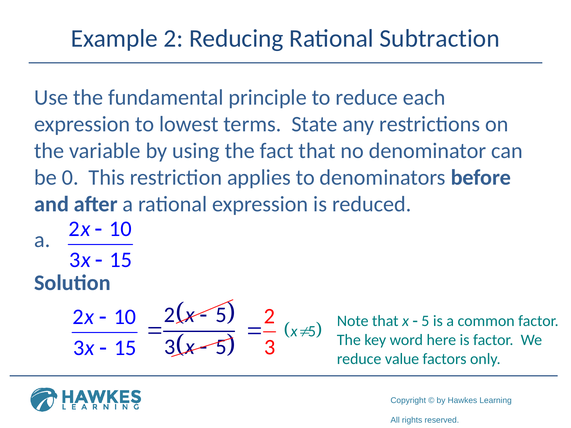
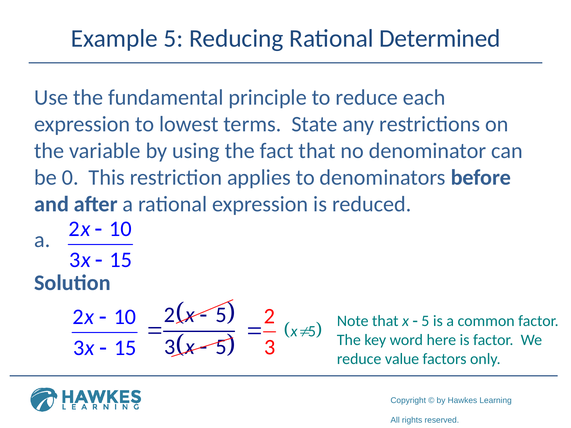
Example 2: 2 -> 5 (173, 38)
Subtraction: Subtraction -> Determined (440, 38)
